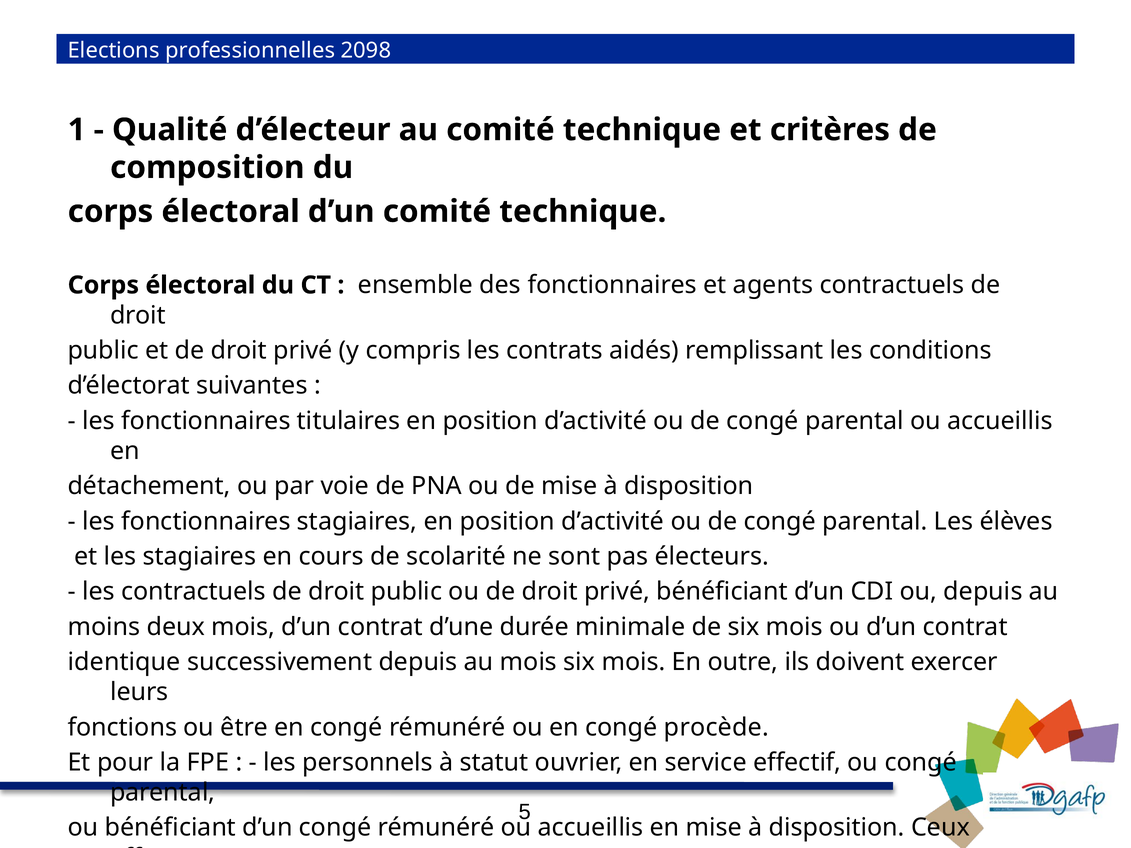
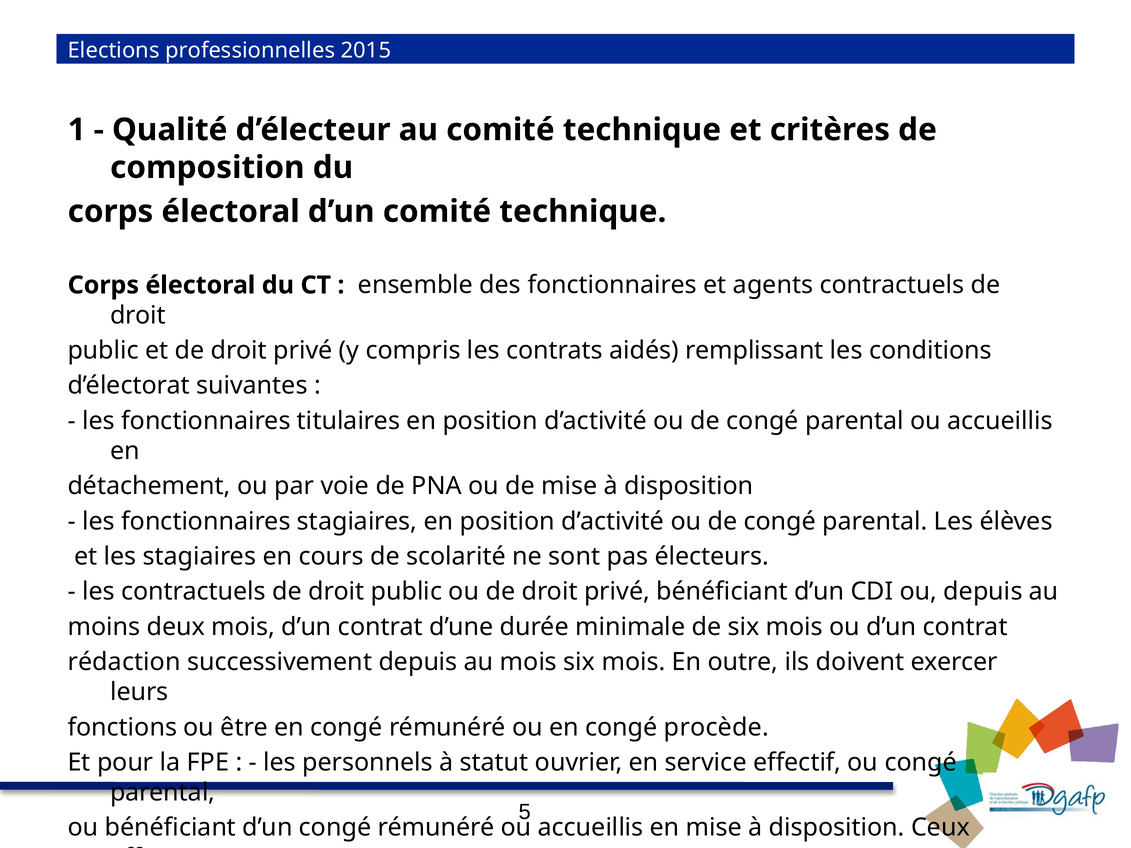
2098: 2098 -> 2015 (366, 50)
identique: identique -> rédaction (124, 662)
